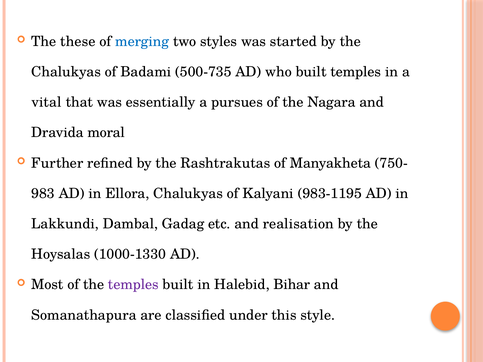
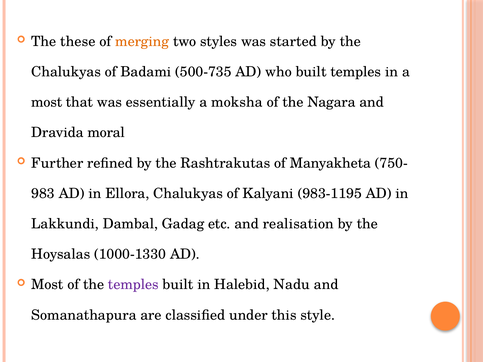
merging colour: blue -> orange (142, 41)
vital: vital -> most (47, 102)
pursues: pursues -> moksha (237, 102)
Bihar: Bihar -> Nadu (292, 285)
